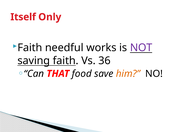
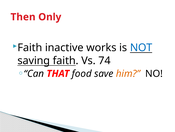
Itself: Itself -> Then (23, 17)
needful: needful -> inactive (64, 47)
NOT colour: purple -> blue (141, 47)
36: 36 -> 74 (105, 60)
